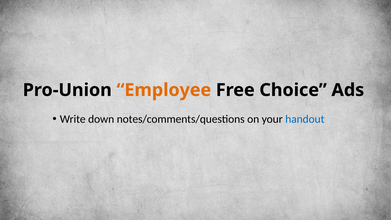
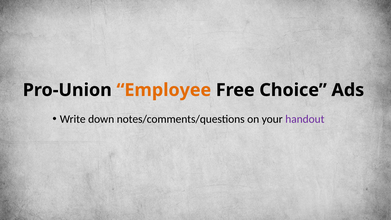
handout colour: blue -> purple (305, 119)
